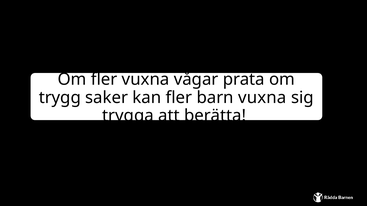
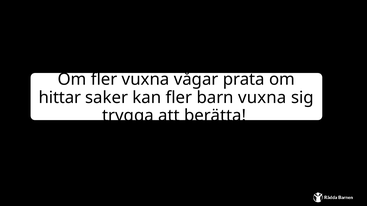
trygg: trygg -> hittar (60, 98)
